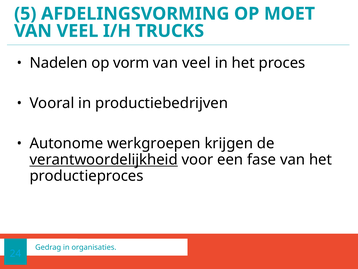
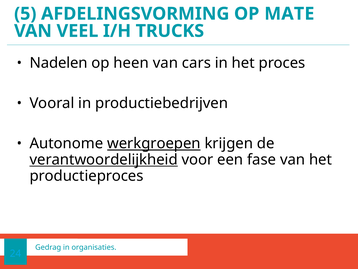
MOET: MOET -> MATE (289, 14)
vorm: vorm -> heen (131, 63)
veel: veel -> cars (196, 63)
werkgroepen underline: none -> present (154, 143)
